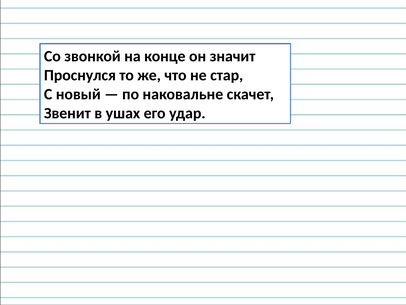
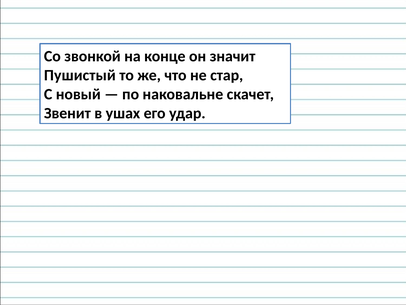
Проснулся: Проснулся -> Пушистый (80, 75)
